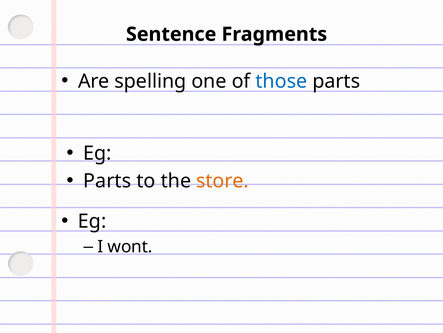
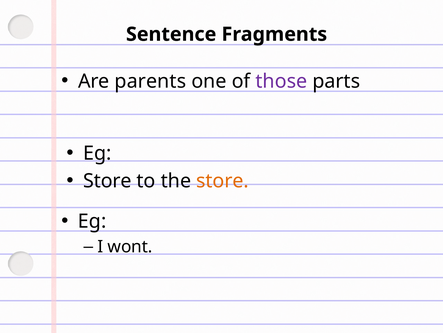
spelling: spelling -> parents (150, 81)
those colour: blue -> purple (281, 81)
Parts: Parts -> Store (107, 181)
